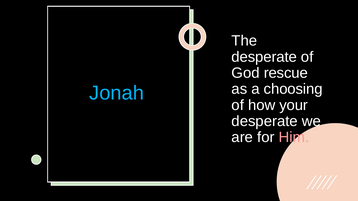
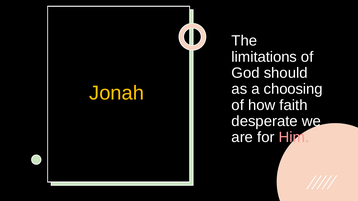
desperate: desperate -> limitations (264, 57)
rescue: rescue -> should (286, 73)
Jonah colour: light blue -> yellow (117, 93)
your: your -> faith (294, 105)
